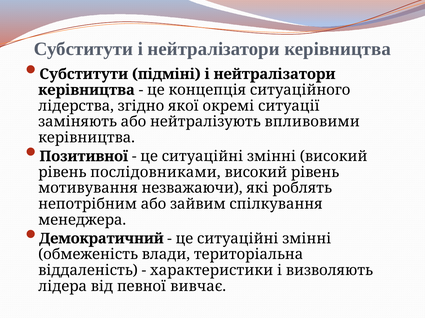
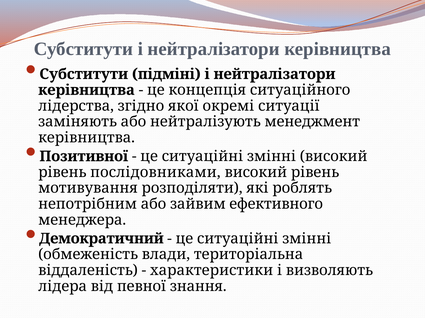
впливовими: впливовими -> менеджмент (312, 122)
незважаючи: незважаючи -> розподіляти (192, 189)
спілкування: спілкування -> ефективного (276, 204)
вивчає: вивчає -> знання (198, 287)
